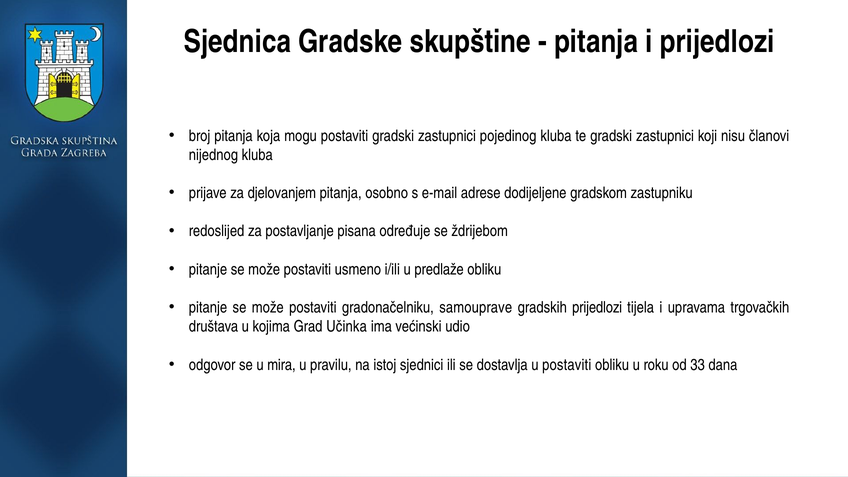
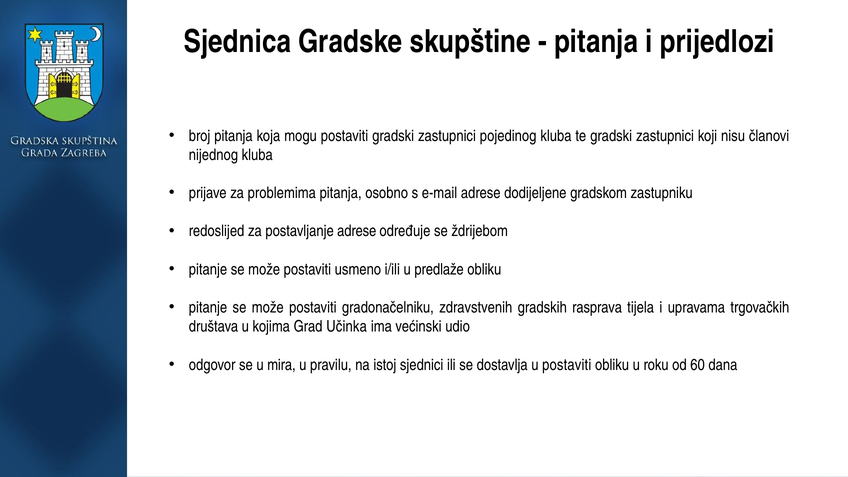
djelovanjem: djelovanjem -> problemima (282, 193)
postavljanje pisana: pisana -> adrese (357, 231)
samouprave: samouprave -> zdravstvenih (476, 308)
gradskih prijedlozi: prijedlozi -> rasprava (597, 308)
33: 33 -> 60 (698, 365)
